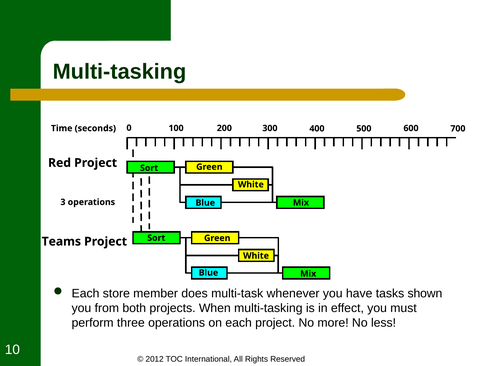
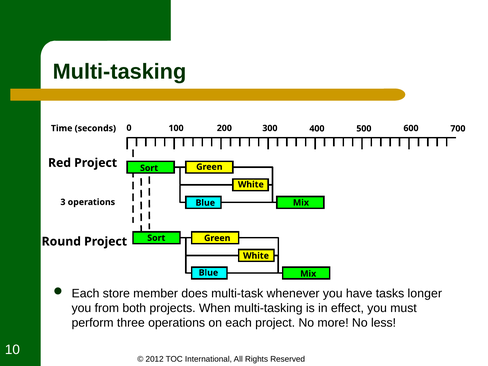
Teams: Teams -> Round (61, 241)
shown: shown -> longer (425, 294)
